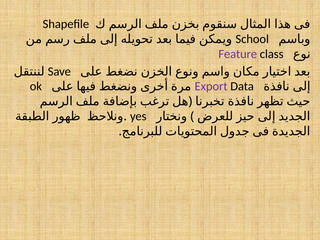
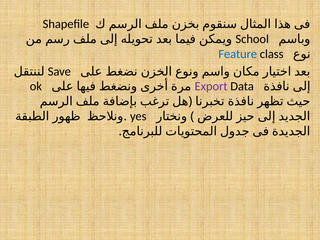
Feature colour: purple -> blue (238, 54)
